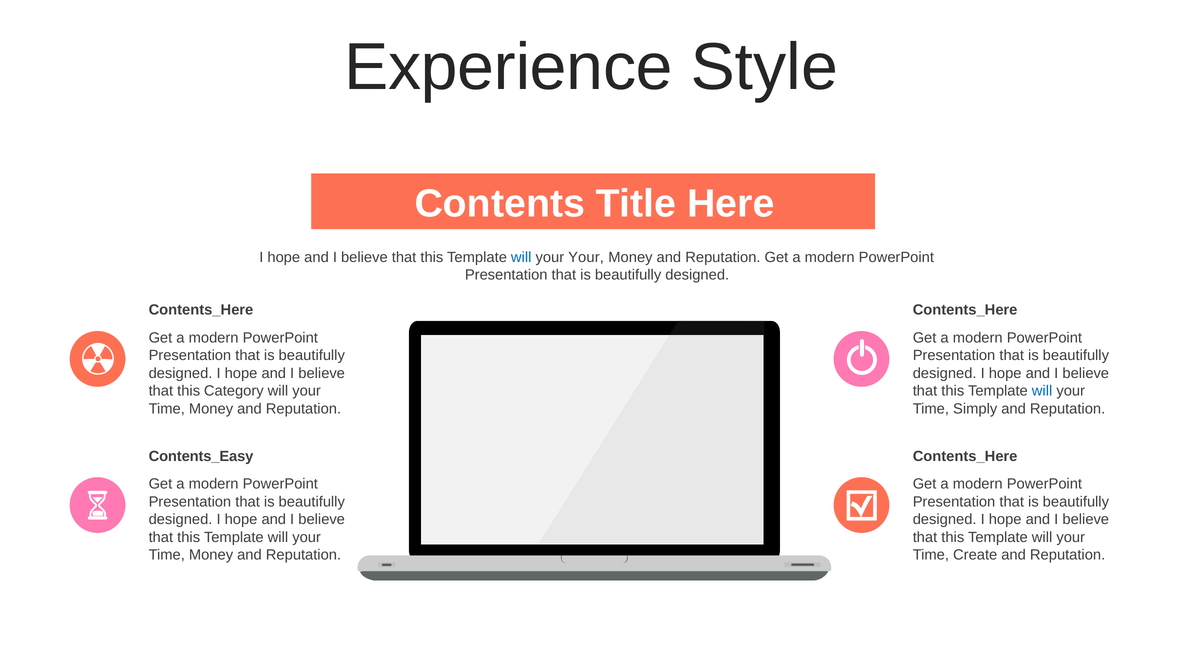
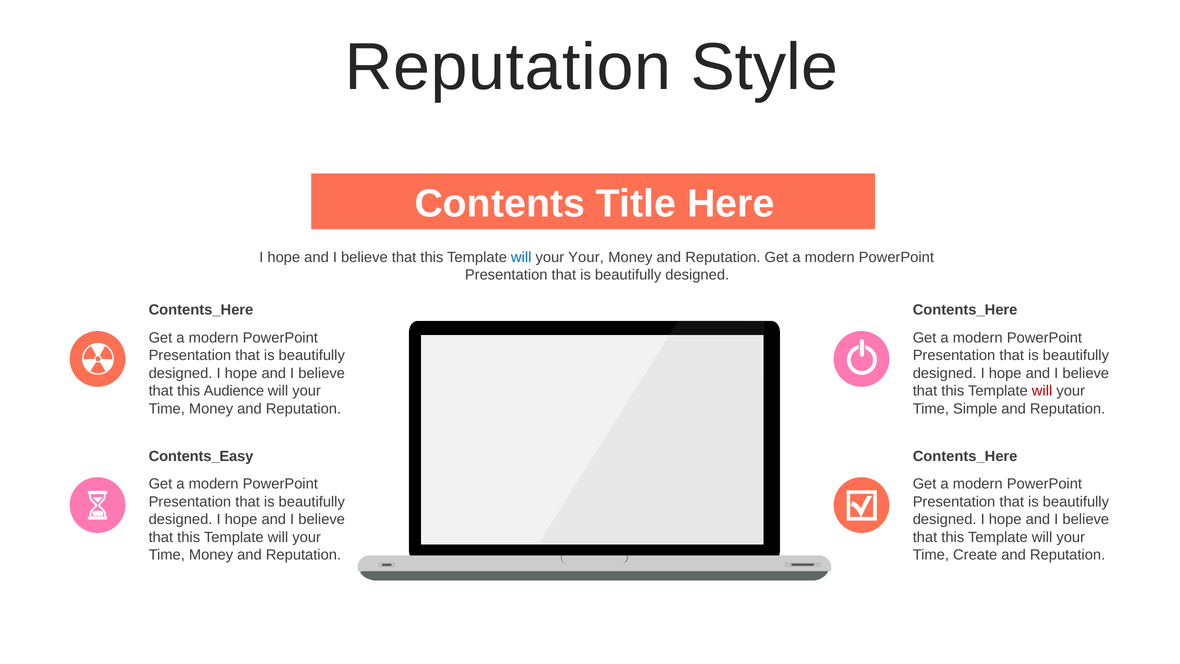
Experience: Experience -> Reputation (508, 68)
Category: Category -> Audience (234, 391)
will colour: blue -> red (1042, 391)
Simply: Simply -> Simple (975, 409)
